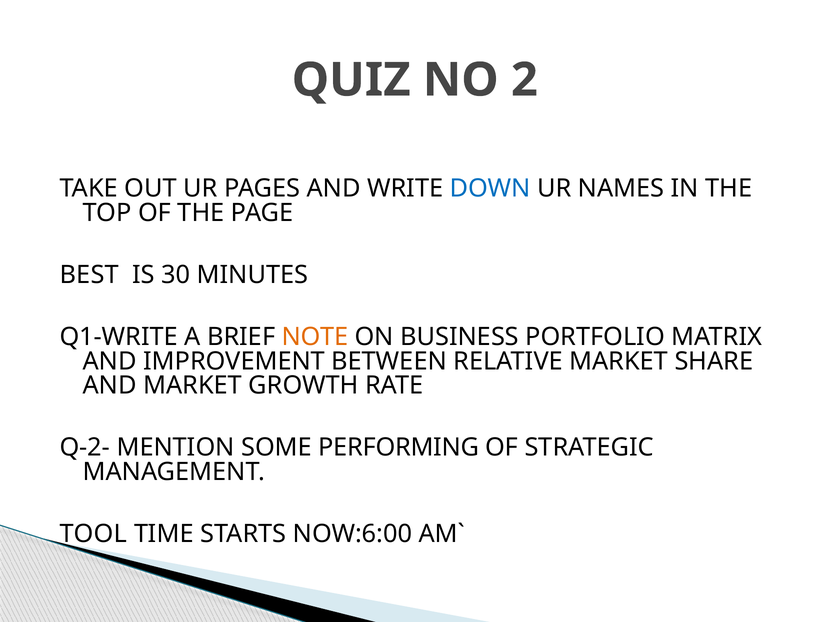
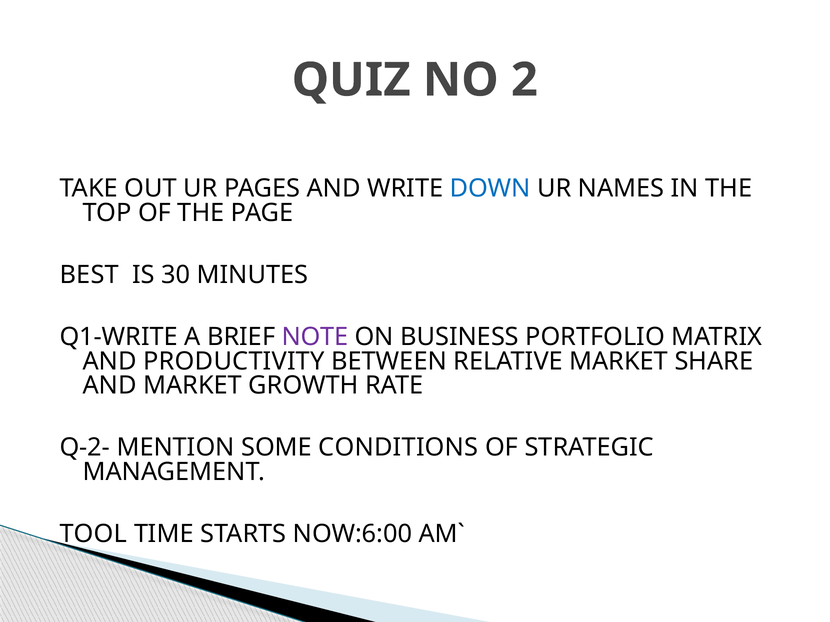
NOTE colour: orange -> purple (315, 337)
IMPROVEMENT: IMPROVEMENT -> PRODUCTIVITY (234, 361)
PERFORMING: PERFORMING -> CONDITIONS (398, 448)
